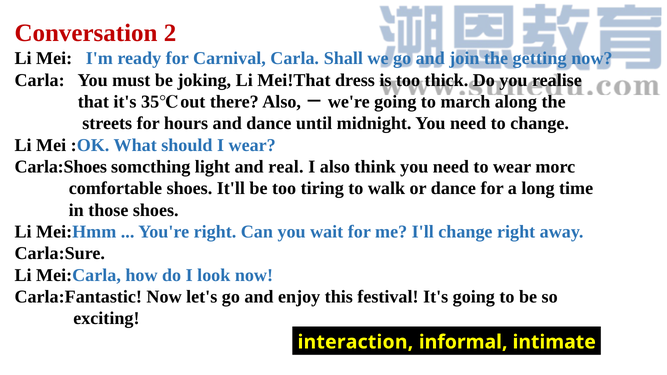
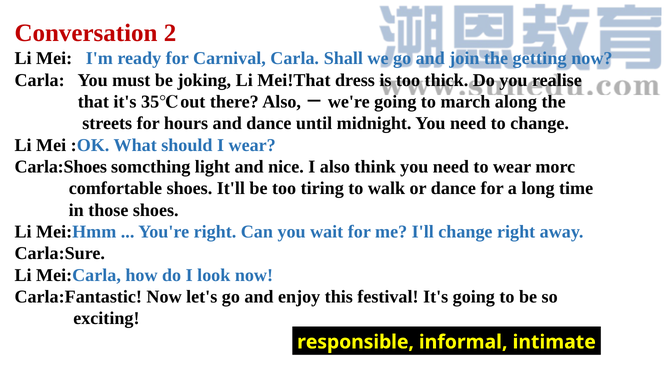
real: real -> nice (286, 167)
interaction: interaction -> responsible (356, 342)
